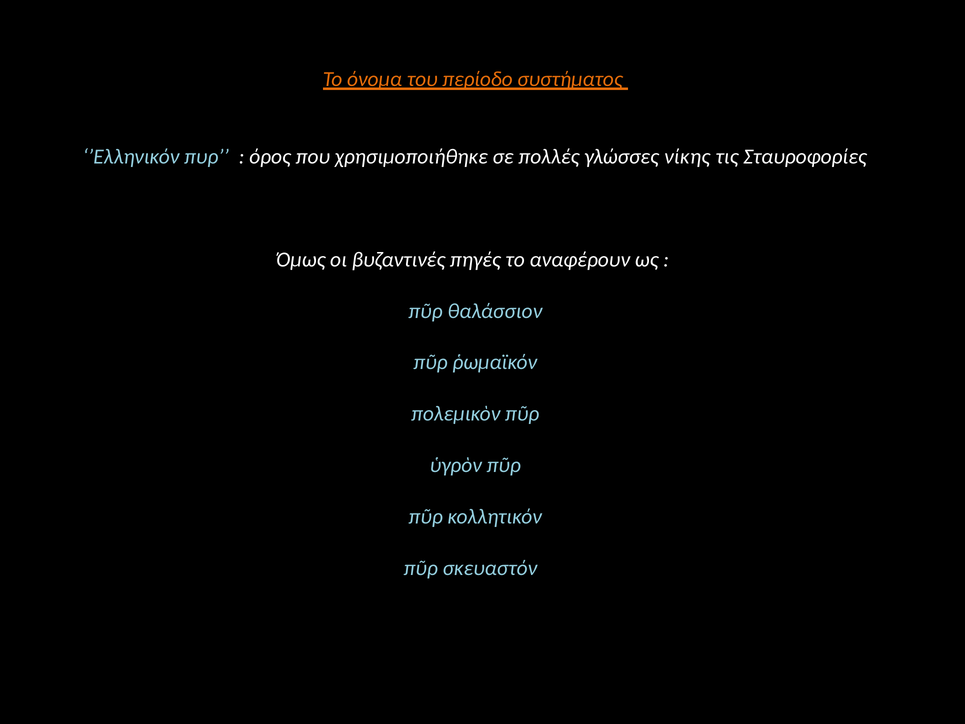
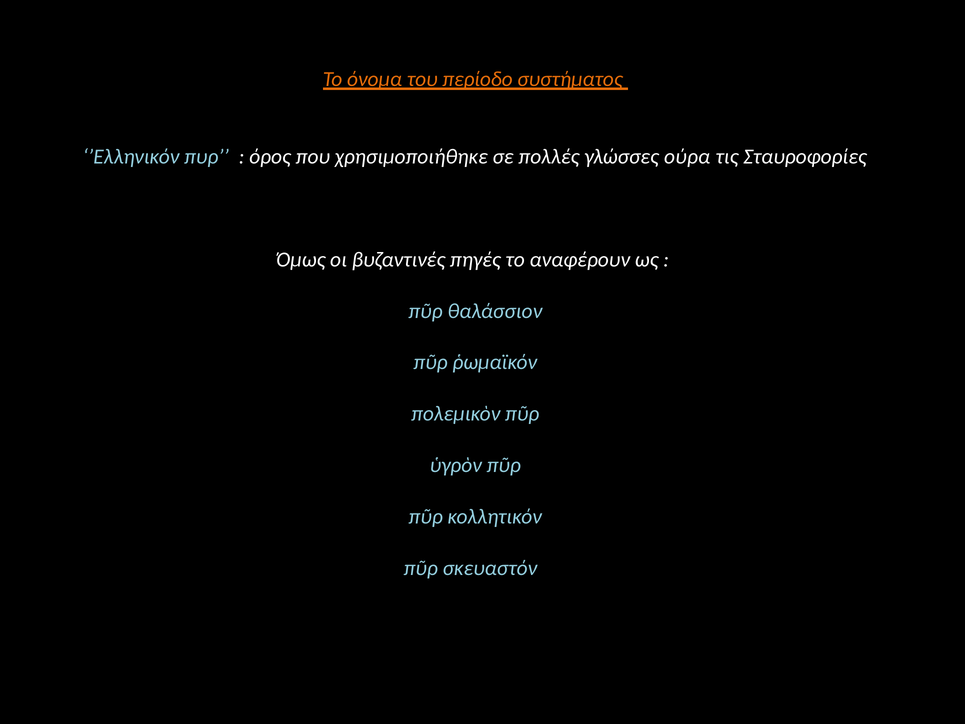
νίκης: νίκης -> ούρα (687, 157)
